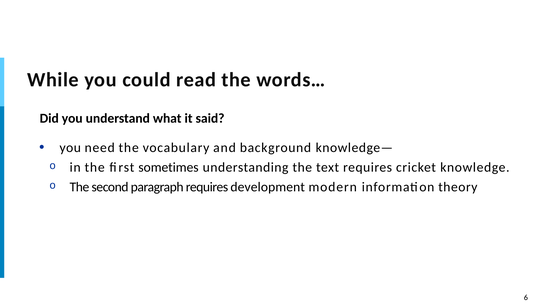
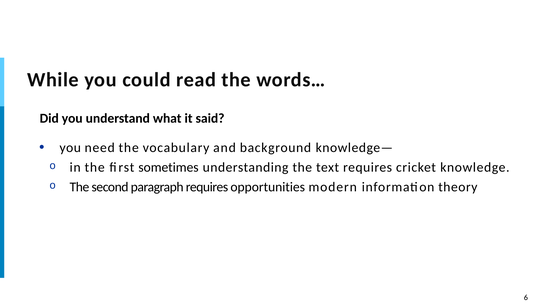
development: development -> opportunities (268, 187)
